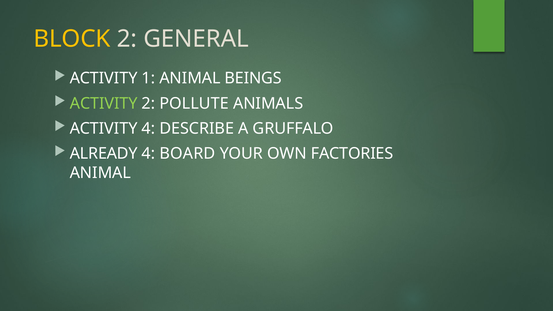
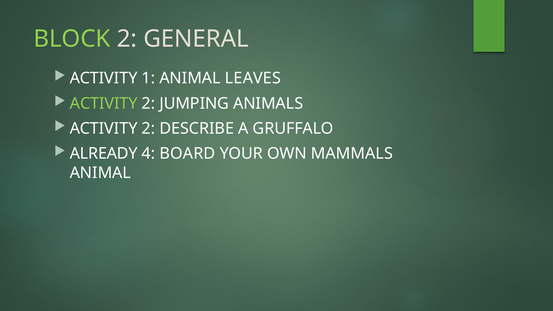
BLOCK colour: yellow -> light green (72, 39)
BEINGS: BEINGS -> LEAVES (253, 78)
POLLUTE: POLLUTE -> JUMPING (194, 103)
4: 4 -> 2 (148, 129)
FACTORIES: FACTORIES -> MAMMALS (352, 154)
